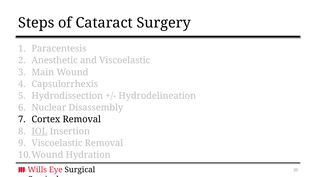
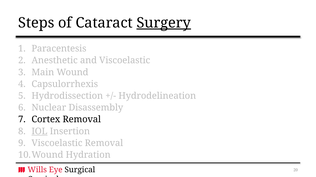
Surgery underline: none -> present (164, 23)
